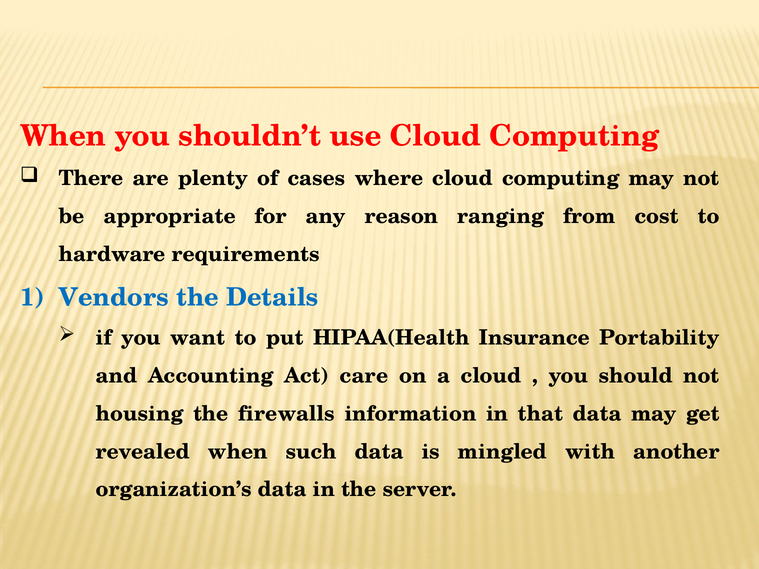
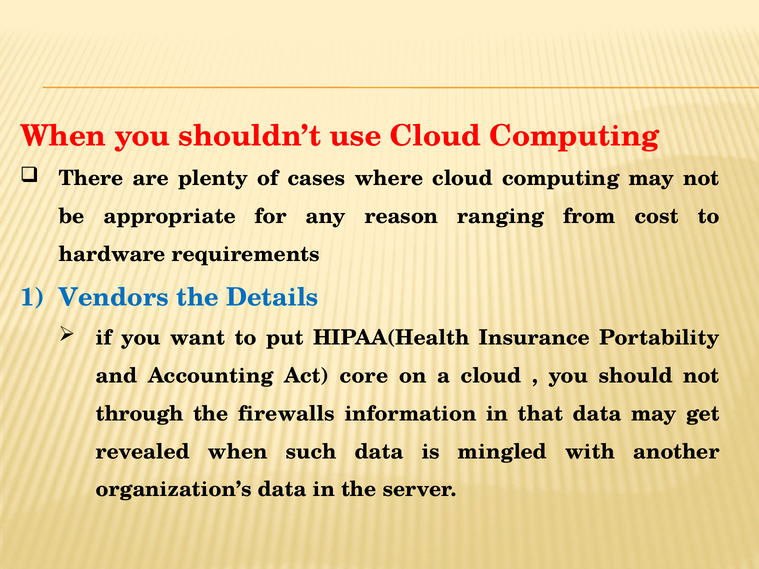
care: care -> core (364, 376)
housing: housing -> through (140, 414)
